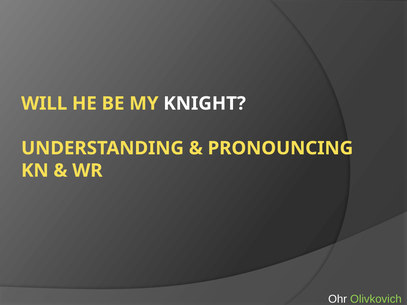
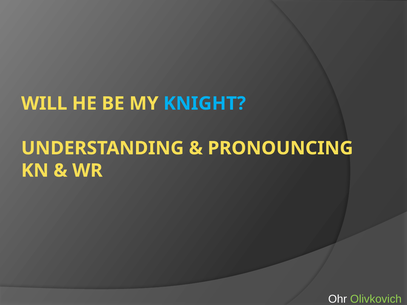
KNIGHT colour: white -> light blue (205, 104)
